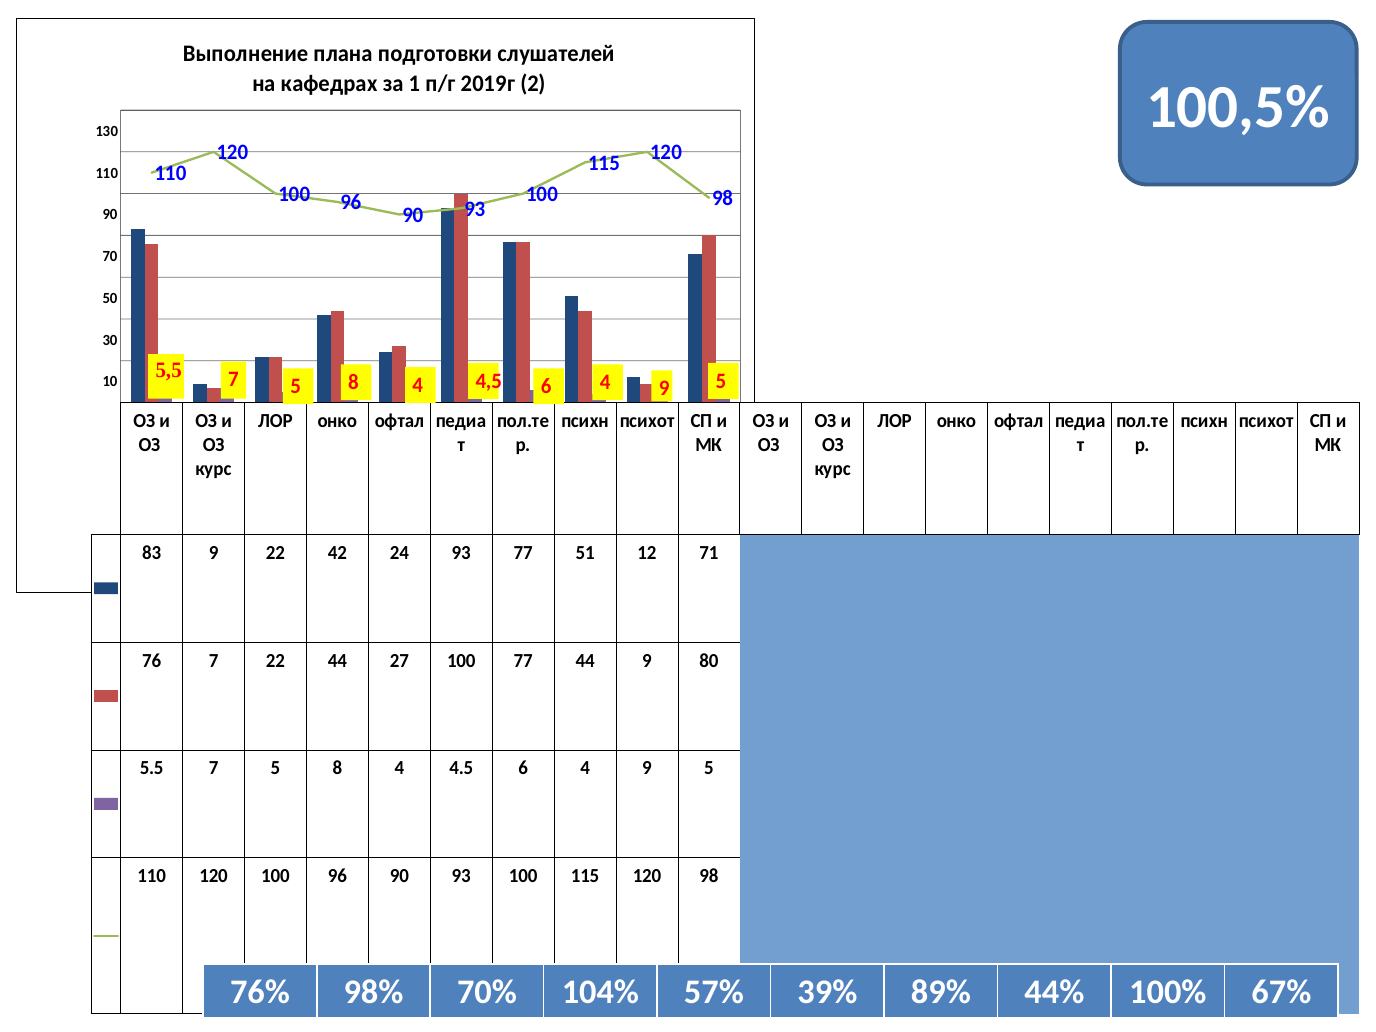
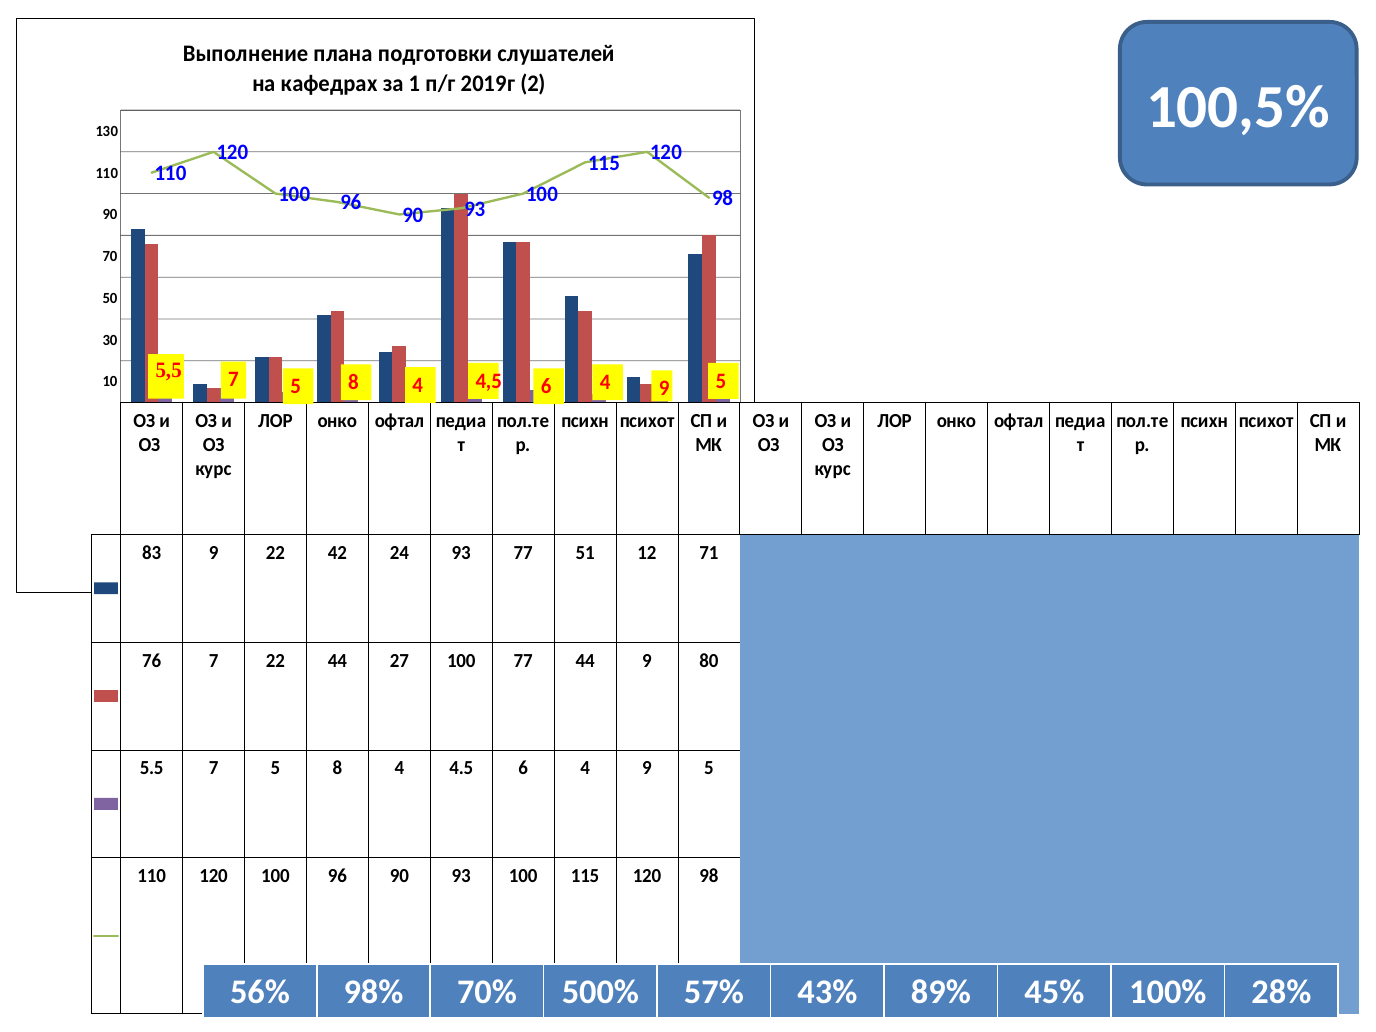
76%: 76% -> 56% (260, 992)
104%: 104% -> 500% (600, 992)
39%: 39% -> 43% (827, 992)
44%: 44% -> 45% (1054, 992)
67%: 67% -> 28% (1281, 992)
